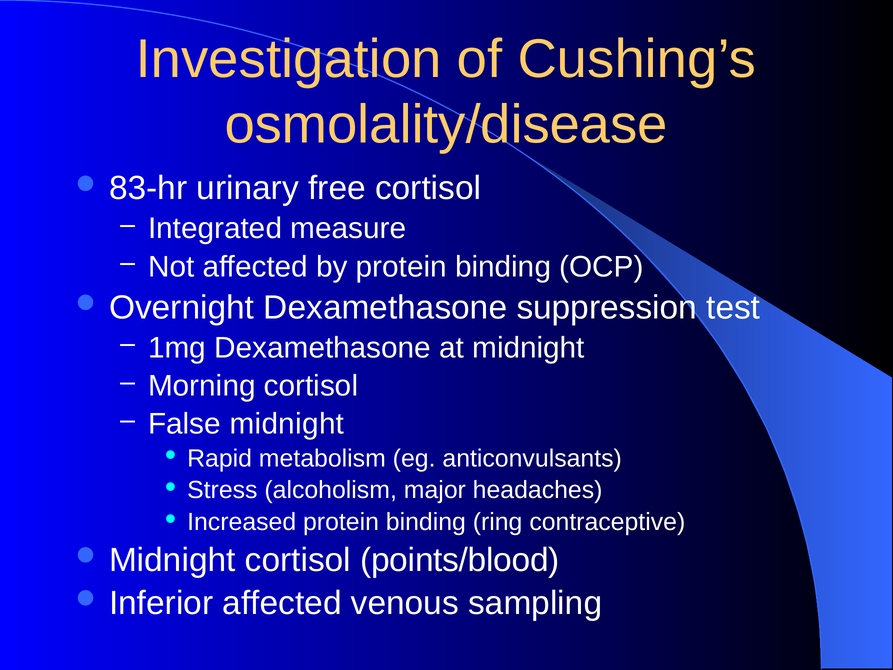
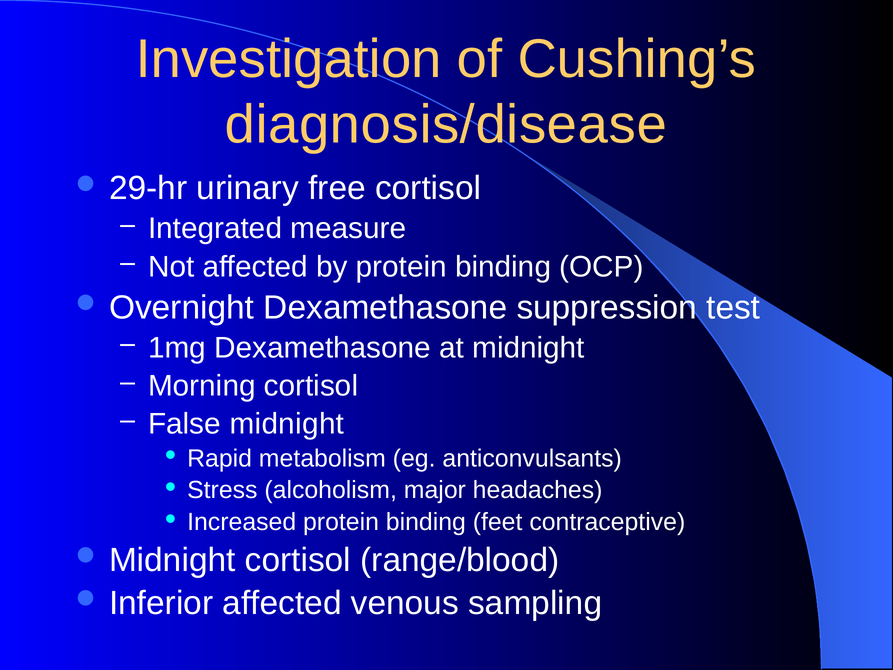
osmolality/disease: osmolality/disease -> diagnosis/disease (446, 125)
83-hr: 83-hr -> 29-hr (148, 188)
ring: ring -> feet (498, 522)
points/blood: points/blood -> range/blood (460, 560)
